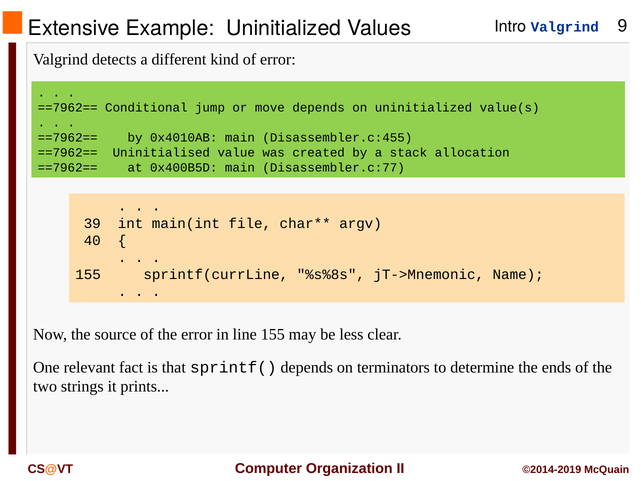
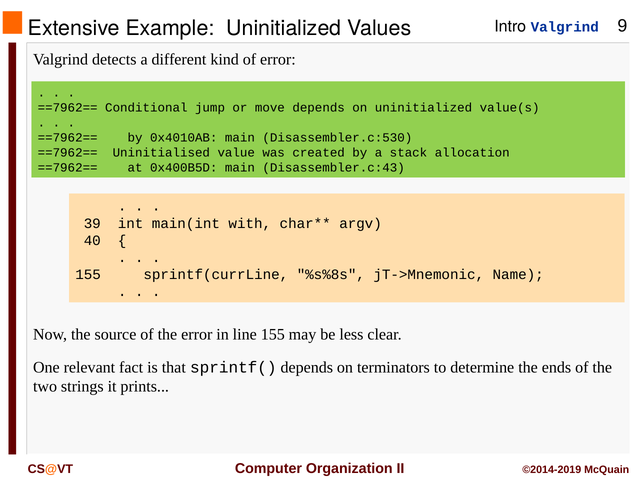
Disassembler.c:455: Disassembler.c:455 -> Disassembler.c:530 (337, 138)
Disassembler.c:77: Disassembler.c:77 -> Disassembler.c:43 (334, 168)
file: file -> with (250, 223)
